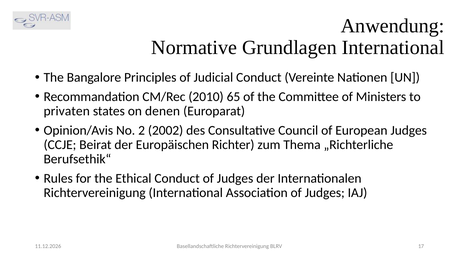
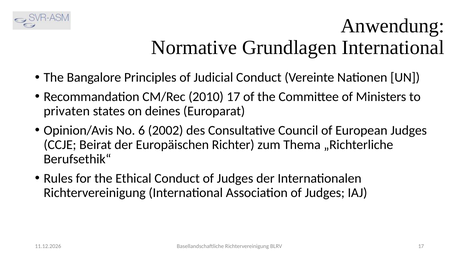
2010 65: 65 -> 17 (233, 97)
denen: denen -> deines (163, 111)
2: 2 -> 6 (142, 130)
